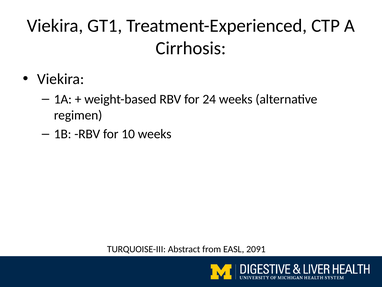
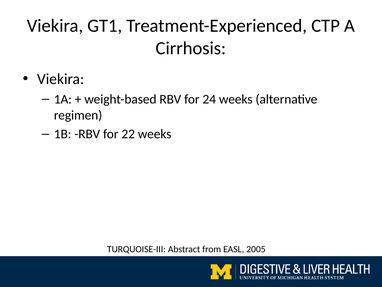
10: 10 -> 22 (128, 134)
2091: 2091 -> 2005 (256, 249)
